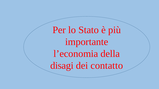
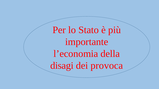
contatto: contatto -> provoca (107, 66)
